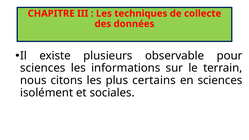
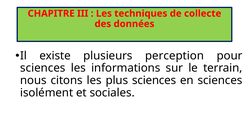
observable: observable -> perception (175, 56)
plus certains: certains -> sciences (154, 80)
